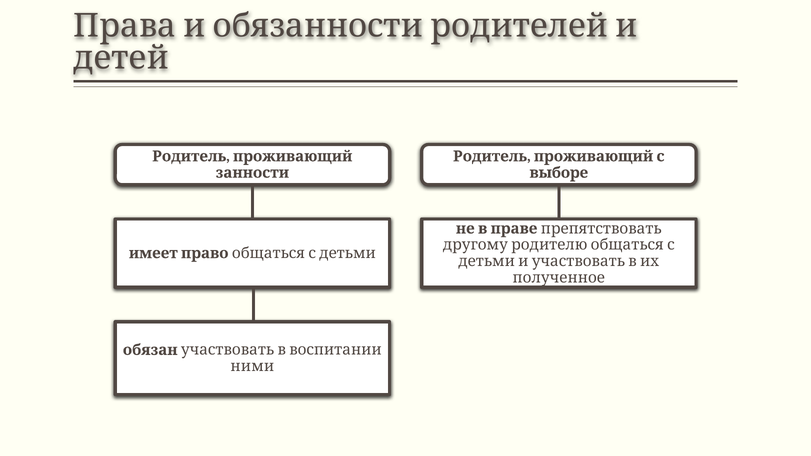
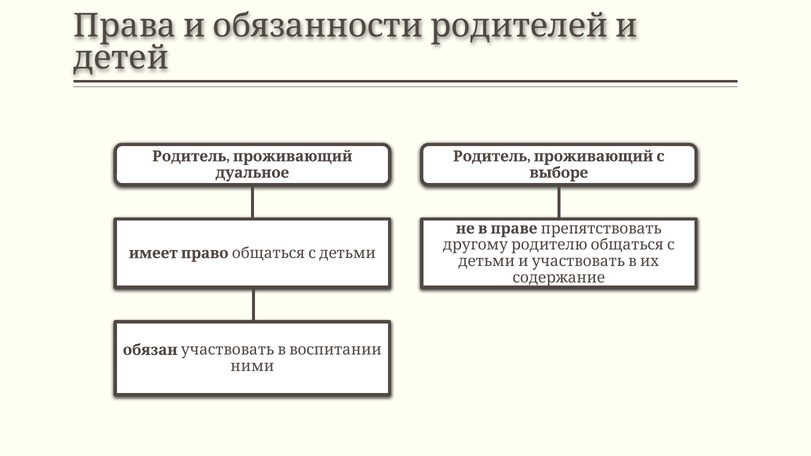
занности: занности -> дуальное (252, 173)
полученное: полученное -> содержание (559, 278)
